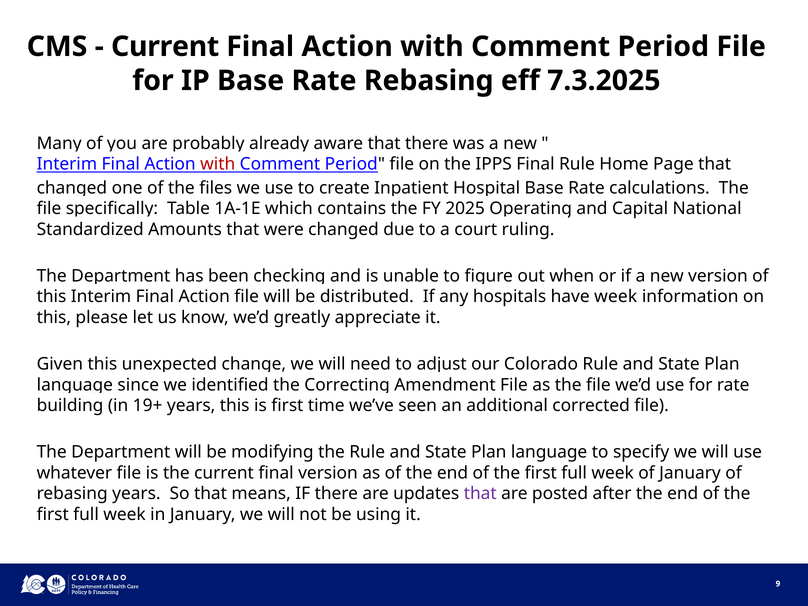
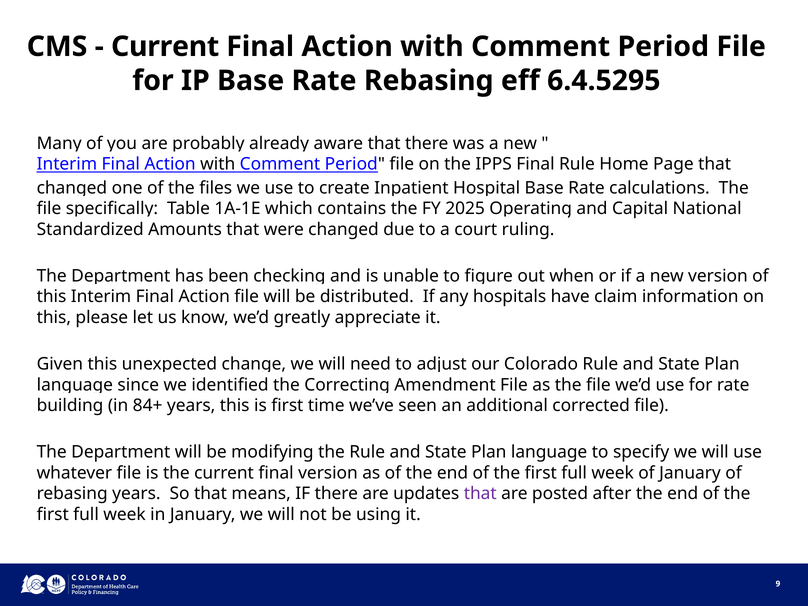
7.3.2025: 7.3.2025 -> 6.4.5295 (604, 81)
with colour: red -> black (218, 164)
have week: week -> claim (616, 297)
19+: 19+ -> 84+ (148, 406)
